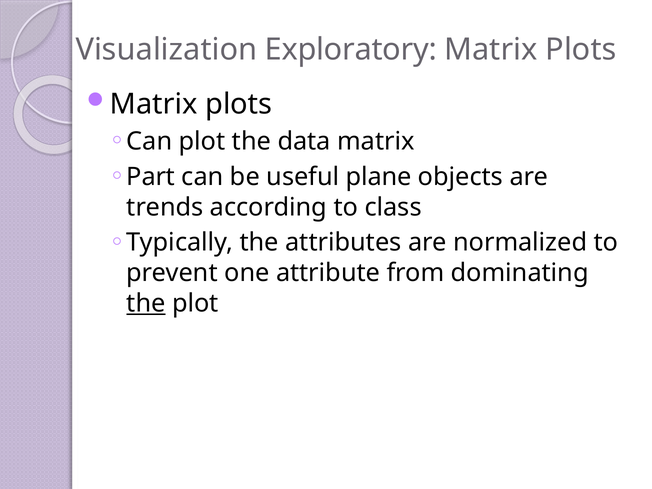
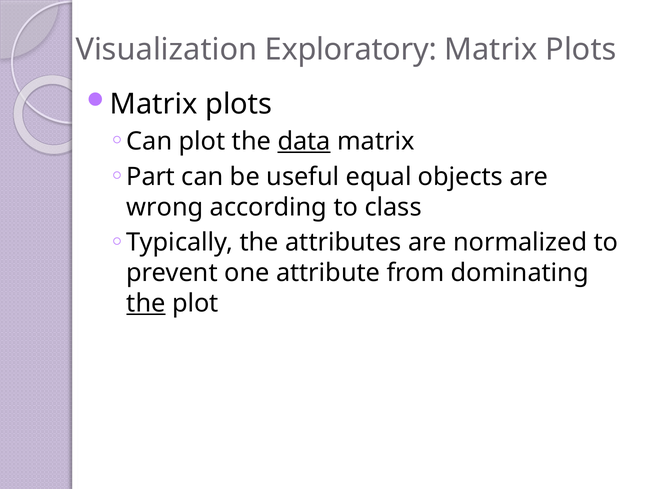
data underline: none -> present (304, 141)
plane: plane -> equal (379, 177)
trends: trends -> wrong (165, 207)
